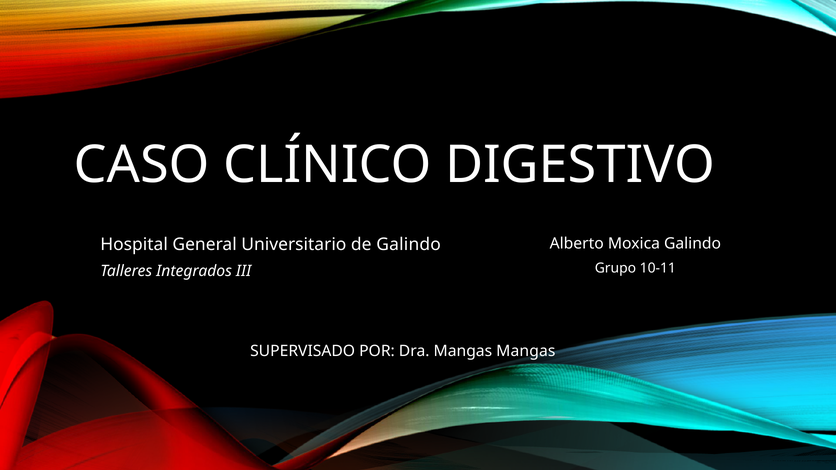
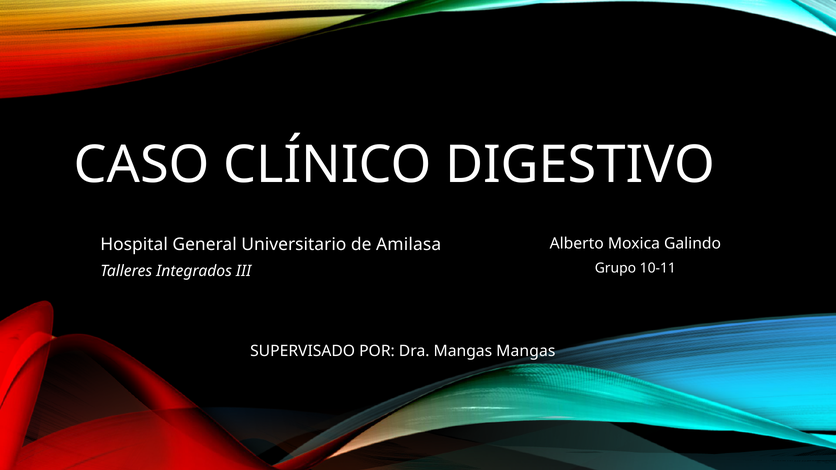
de Galindo: Galindo -> Amilasa (409, 244)
